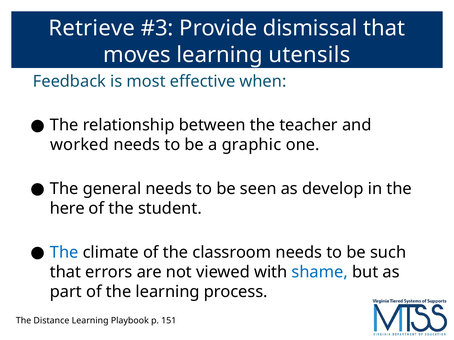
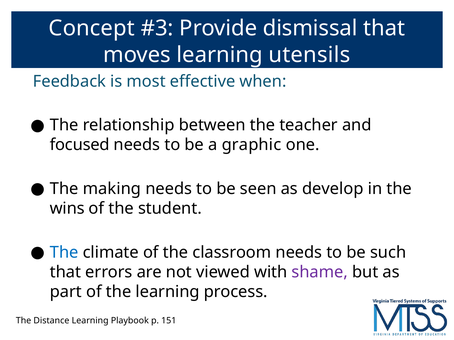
Retrieve: Retrieve -> Concept (92, 28)
worked: worked -> focused (80, 145)
general: general -> making (112, 189)
here: here -> wins (67, 209)
shame colour: blue -> purple (320, 272)
